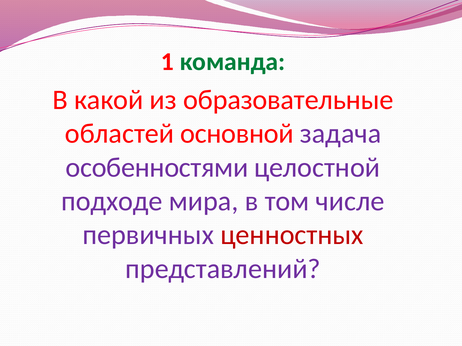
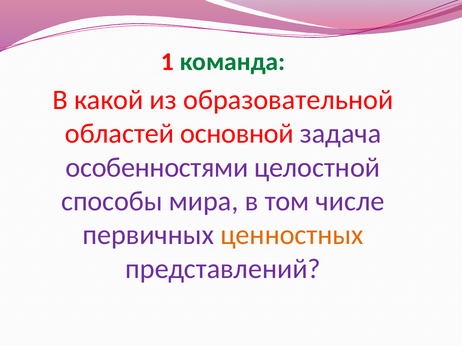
образовательные: образовательные -> образовательной (288, 100)
подходе: подходе -> способы (112, 201)
ценностных colour: red -> orange (292, 235)
